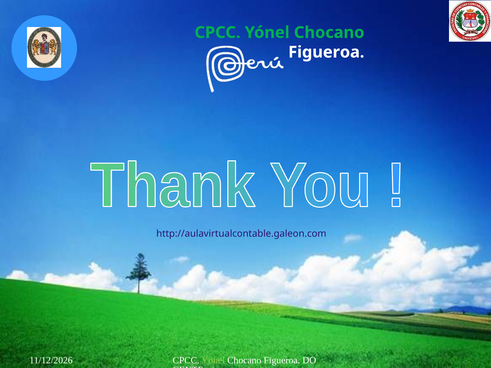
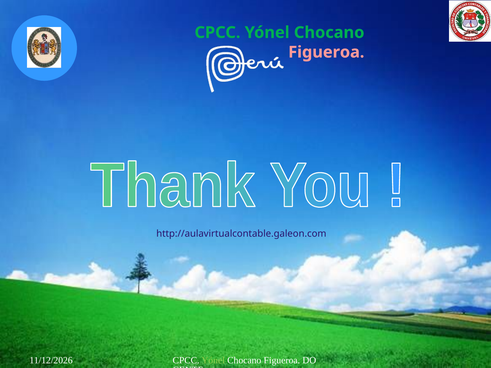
Figueroa colour: white -> pink (326, 52)
